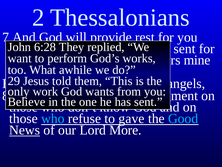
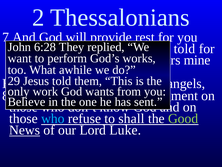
sent: sent -> told (184, 49)
gave: gave -> shall (131, 118)
Good colour: light blue -> light green (183, 118)
More: More -> Luke (125, 130)
